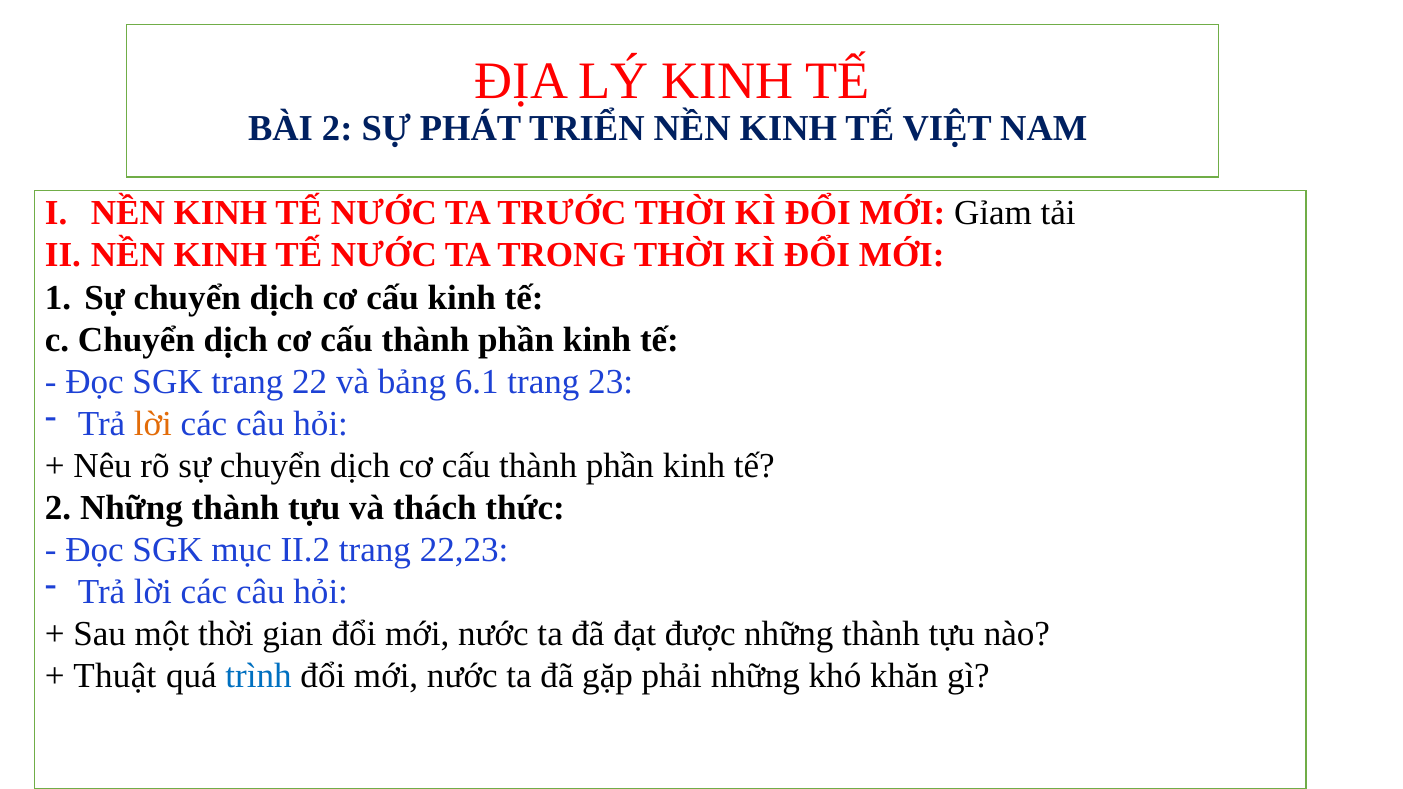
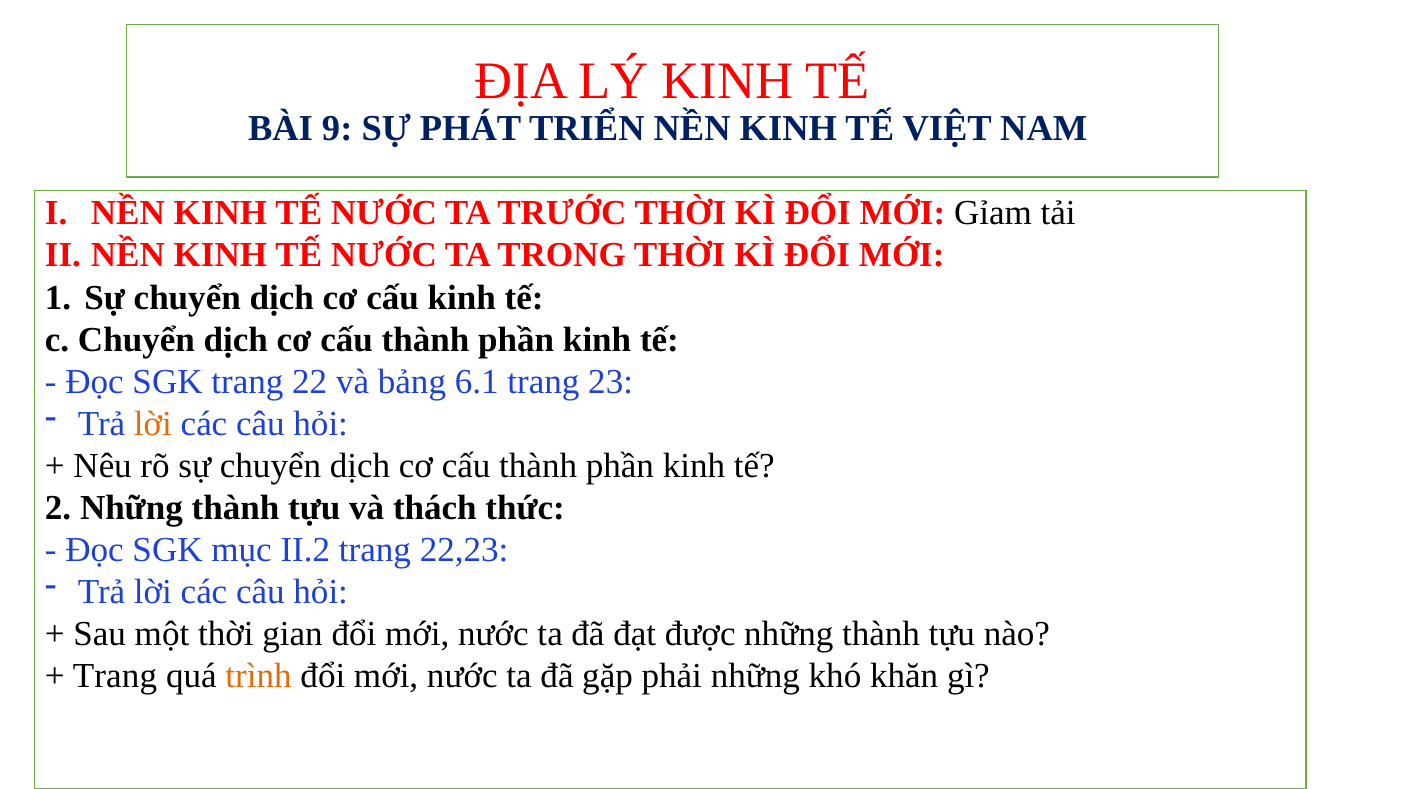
BÀI 2: 2 -> 9 (337, 129)
Thuật: Thuật -> Trang (115, 676)
trình colour: blue -> orange (259, 676)
